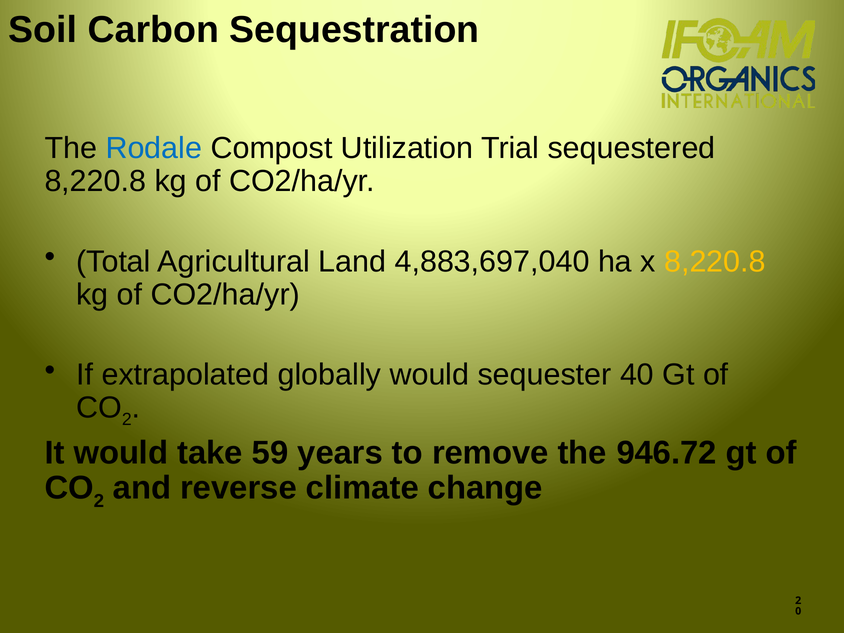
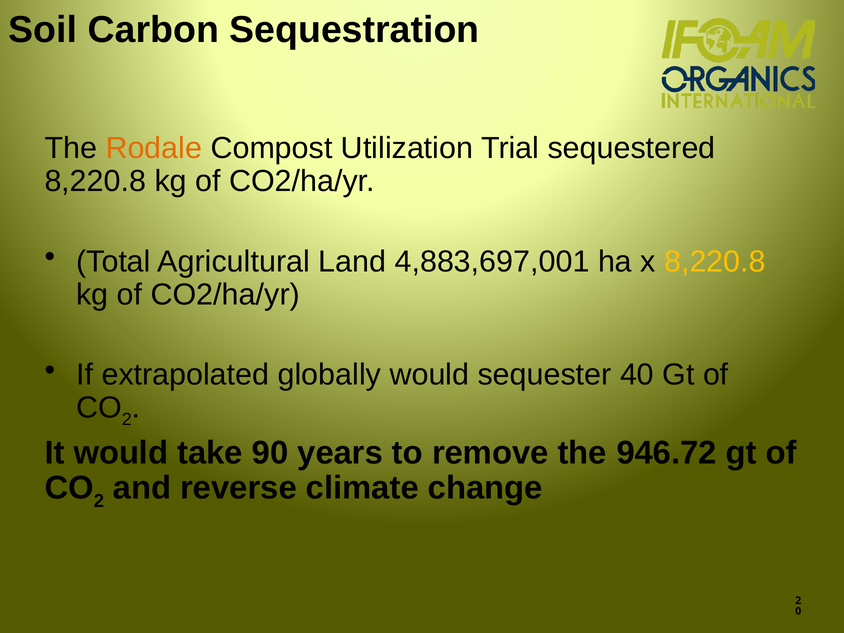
Rodale colour: blue -> orange (154, 148)
4,883,697,040: 4,883,697,040 -> 4,883,697,001 (492, 262)
59: 59 -> 90 (270, 453)
